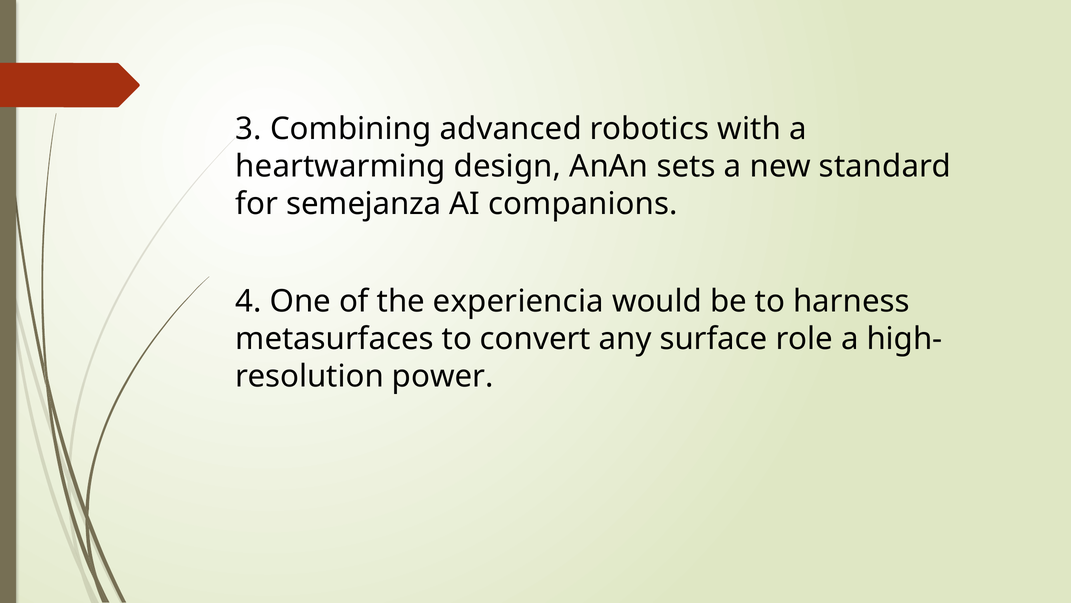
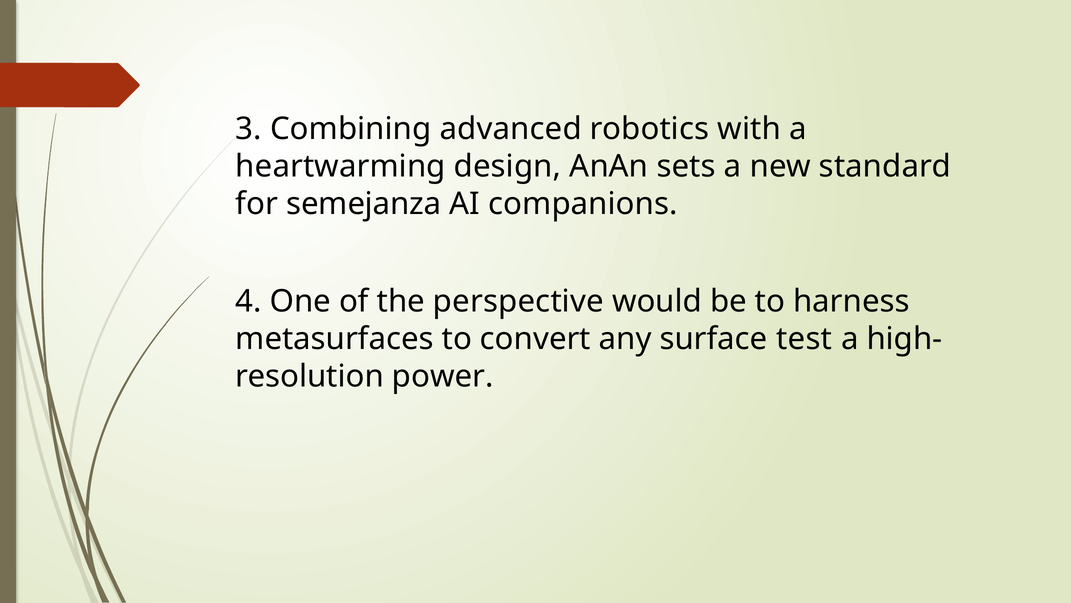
experiencia: experiencia -> perspective (518, 301)
role: role -> test (804, 339)
